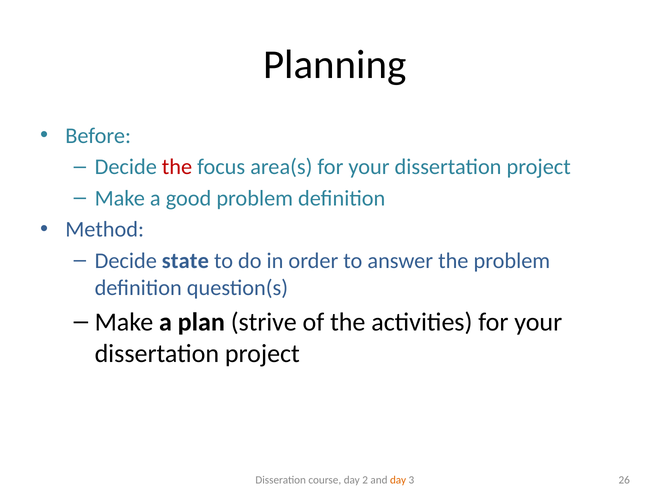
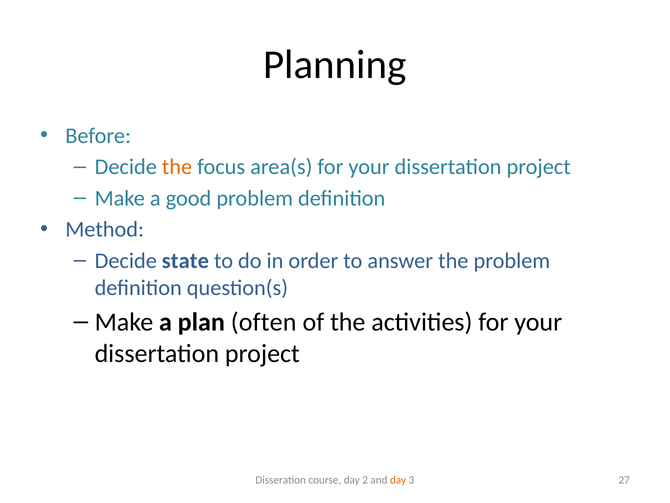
the colour: red -> orange (177, 167)
strive: strive -> often (264, 322)
26: 26 -> 27 (624, 480)
